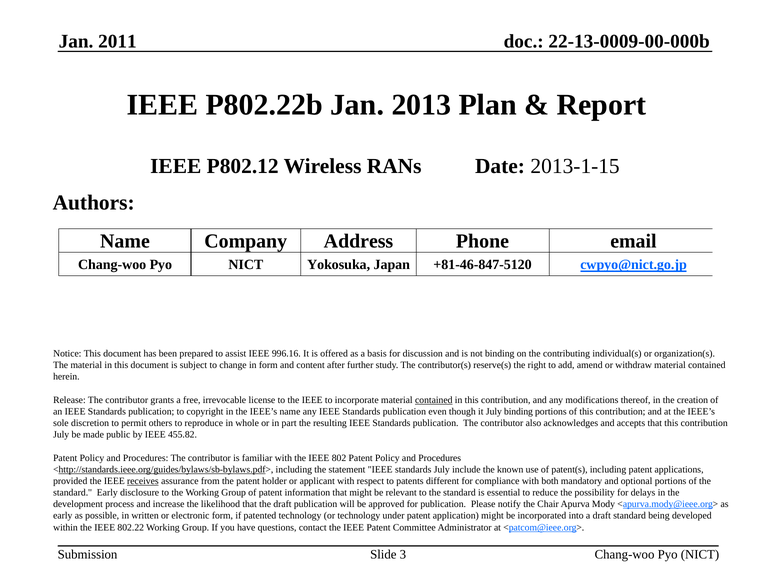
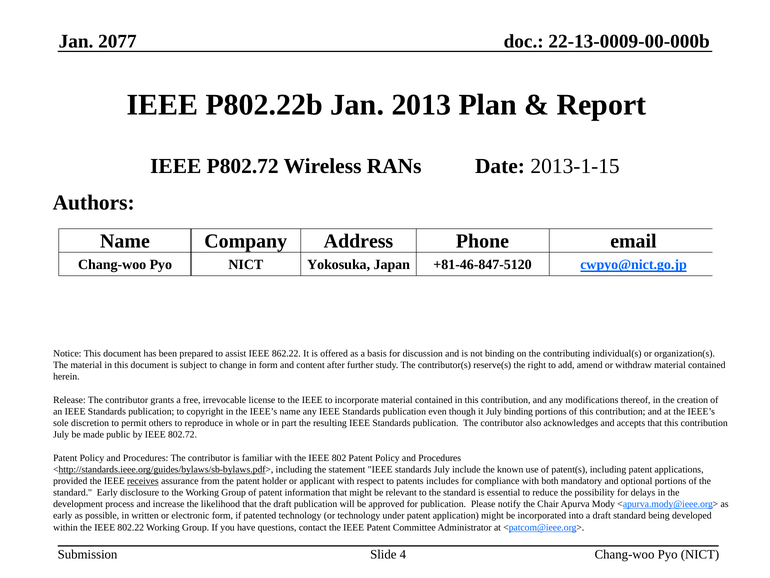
2011: 2011 -> 2077 (117, 41)
P802.12: P802.12 -> P802.72 (243, 166)
996.16: 996.16 -> 862.22 (286, 353)
contained underline: present -> none (434, 400)
455.82: 455.82 -> 802.72 (182, 434)
different: different -> includes (443, 481)
3: 3 -> 4 (403, 554)
